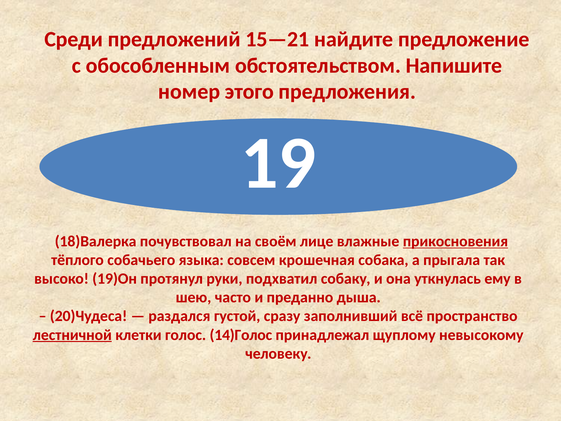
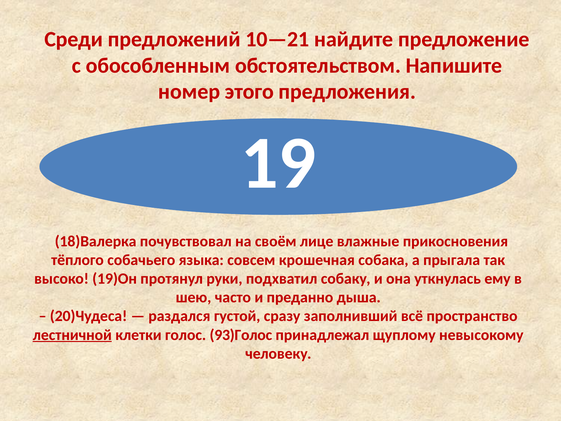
15—21: 15—21 -> 10—21 (277, 39)
прикосновения underline: present -> none (455, 241)
14)Голос: 14)Голос -> 93)Голос (241, 335)
